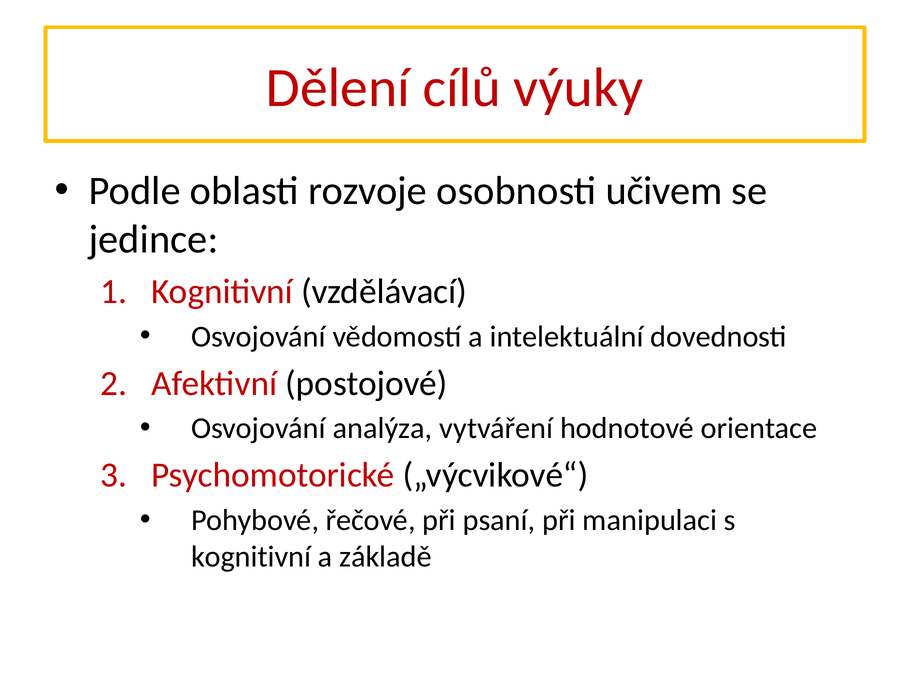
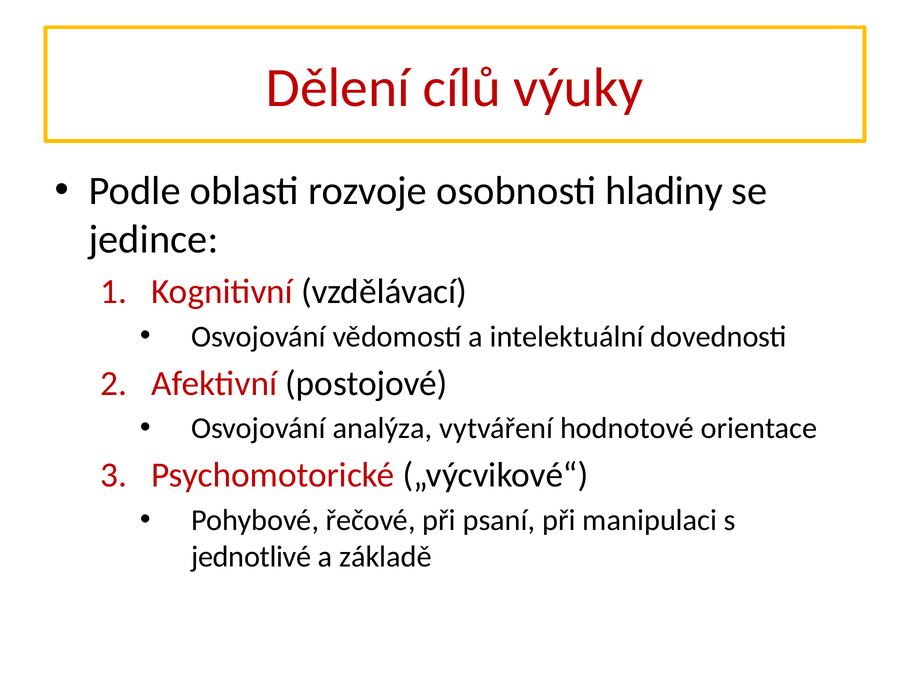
učivem: učivem -> hladiny (664, 191)
kognitivní: kognitivní -> jednotlivé (251, 557)
